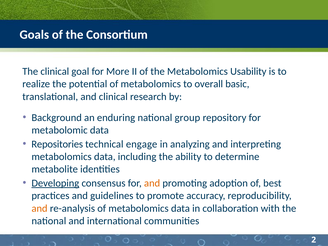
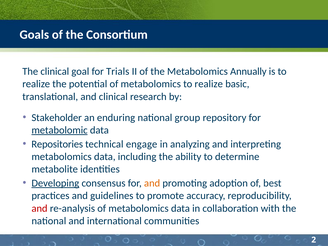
More: More -> Trials (118, 71)
Usability: Usability -> Annually (248, 71)
metabolomics to overall: overall -> realize (209, 84)
Background: Background -> Stakeholder (57, 118)
metabolomic underline: none -> present (60, 130)
and colour: orange -> red (40, 208)
